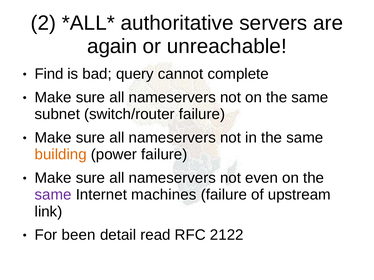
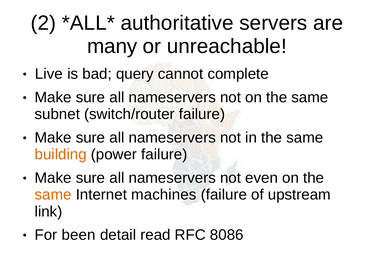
again: again -> many (112, 46)
Find: Find -> Live (49, 74)
same colour: purple -> orange (53, 195)
2122: 2122 -> 8086 (227, 235)
